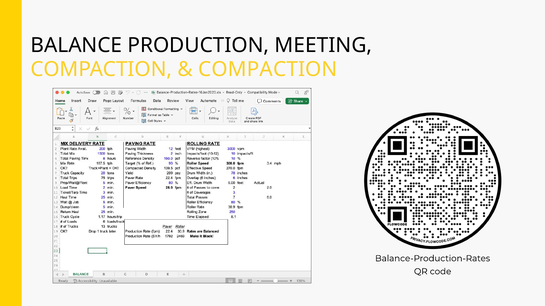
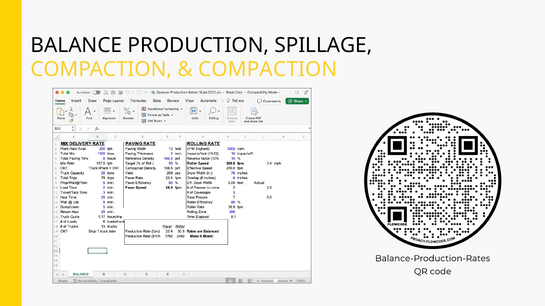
MEETING: MEETING -> SPILLAGE (323, 45)
